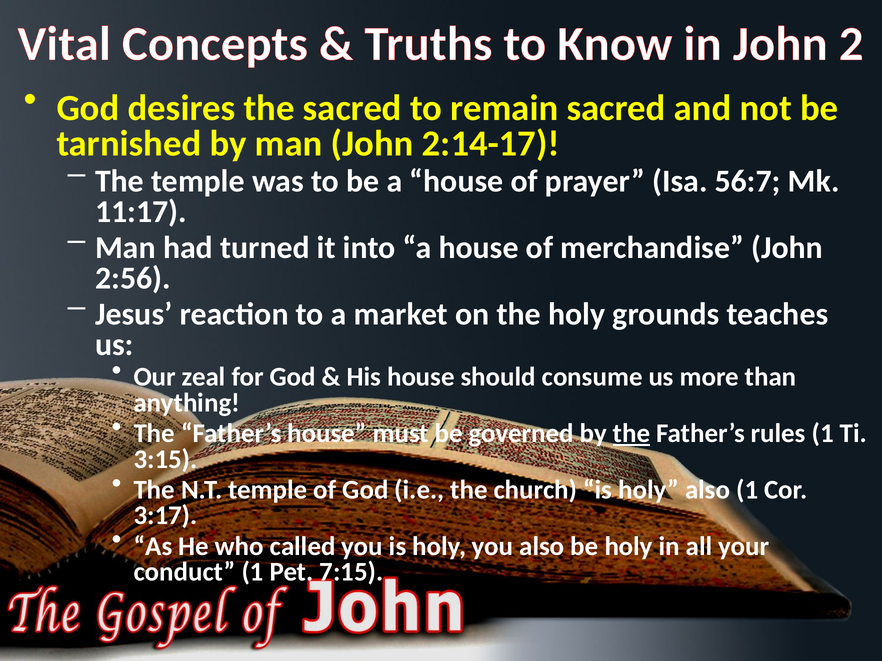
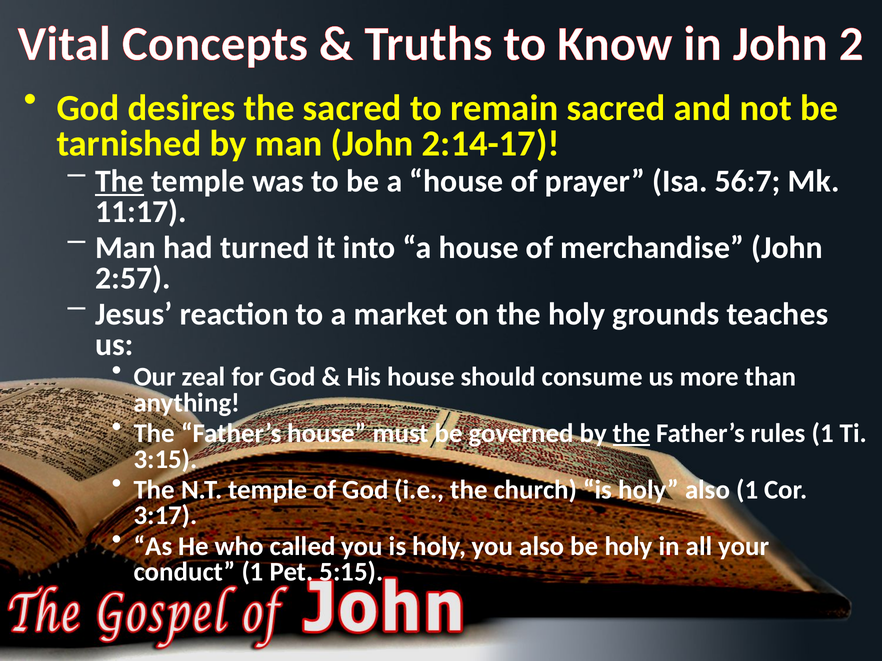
The underline: none -> present (120, 181)
2:56: 2:56 -> 2:57 (133, 279)
7:15: 7:15 -> 5:15 (351, 572)
